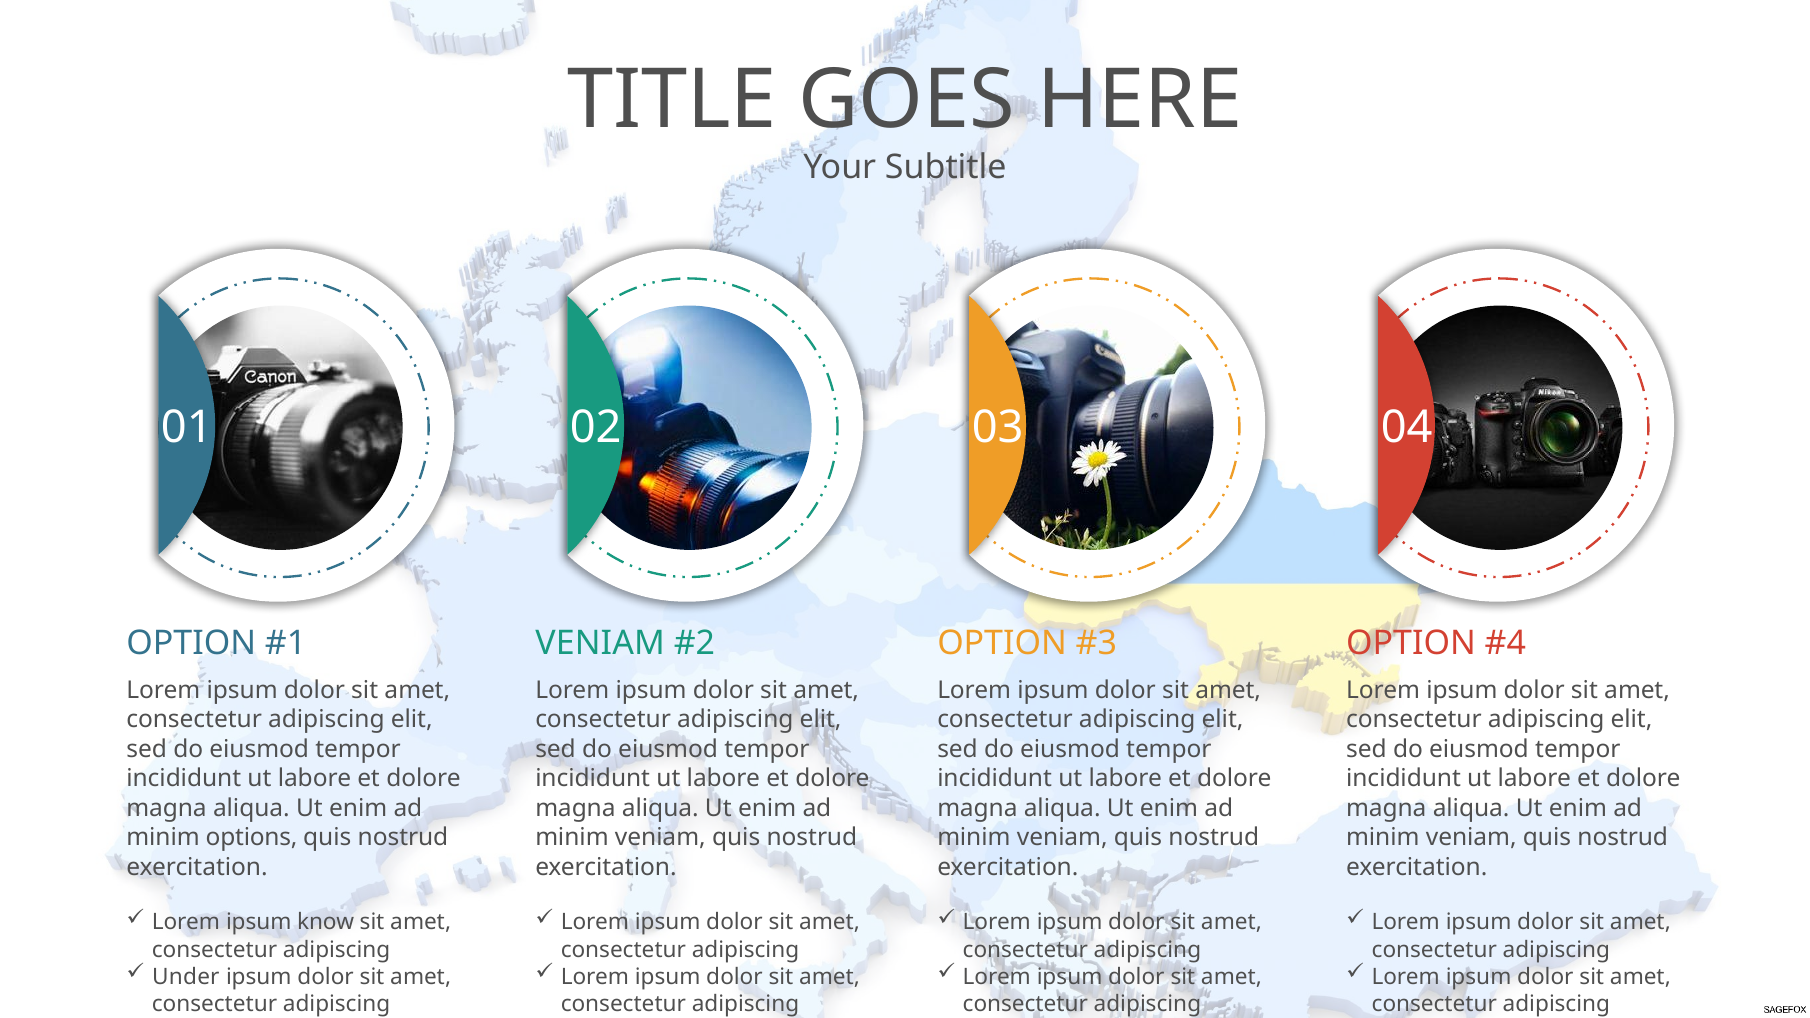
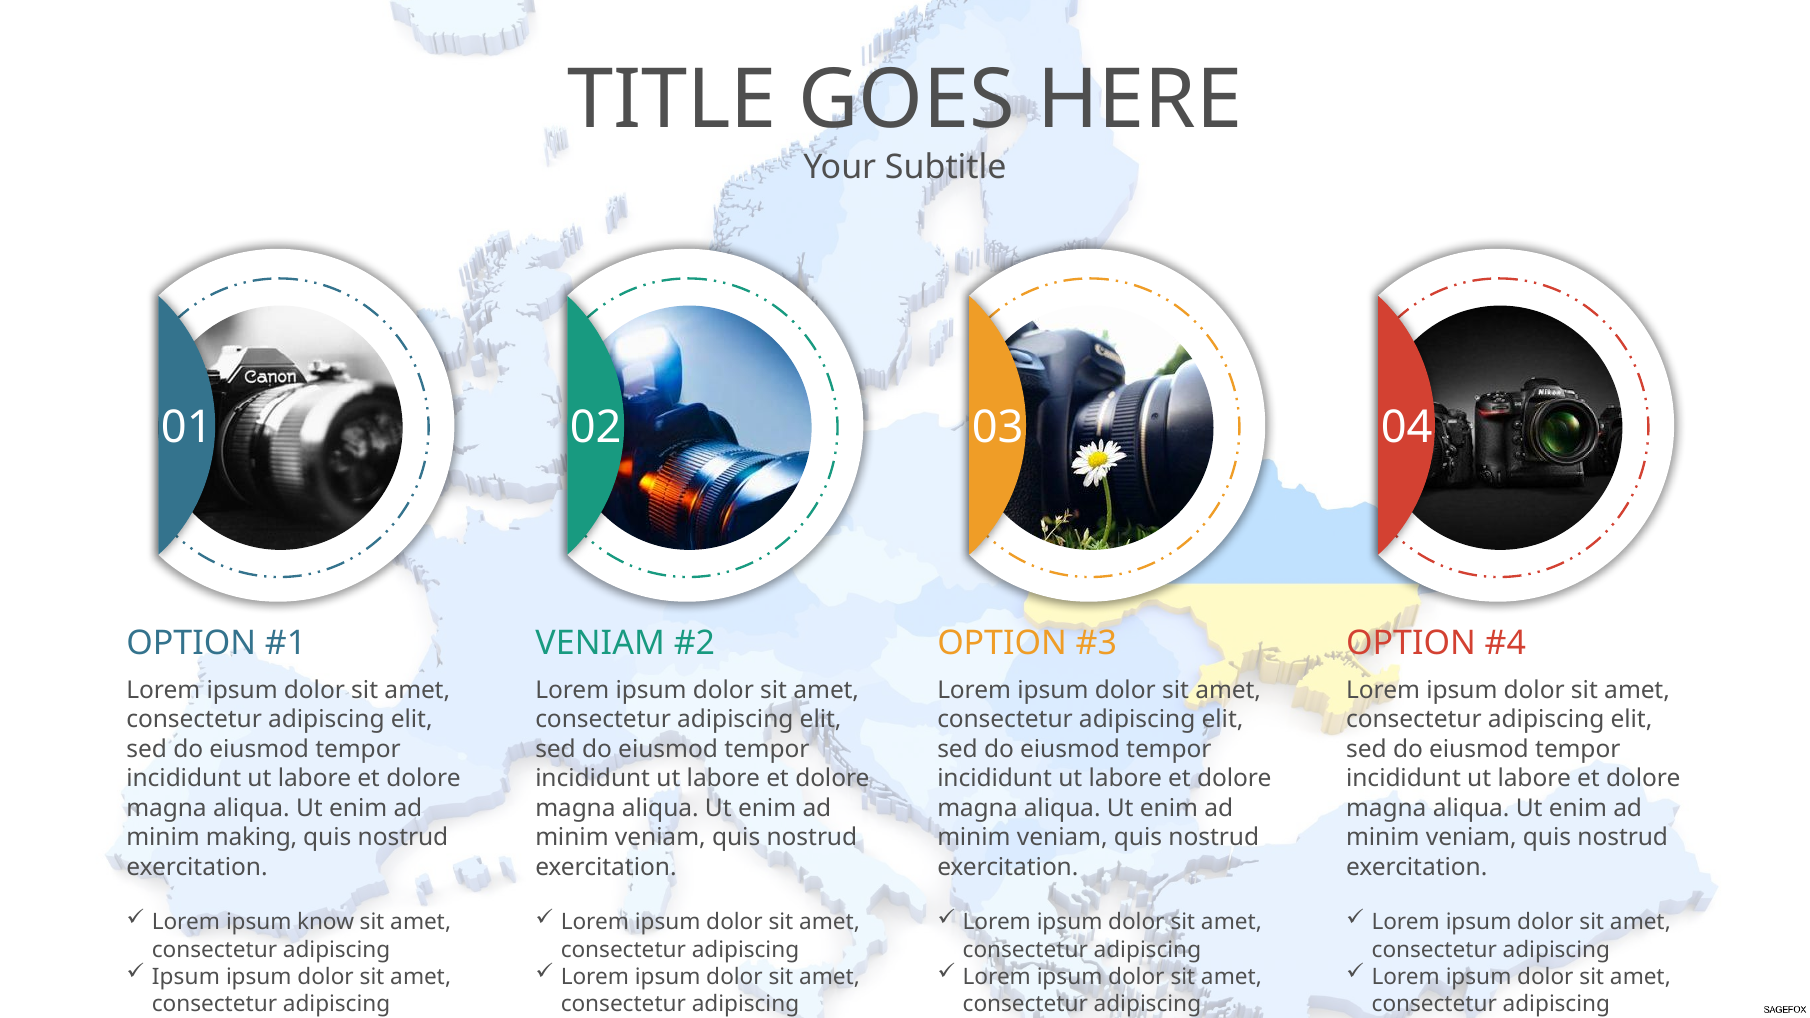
options: options -> making (252, 838)
Under: Under -> Ipsum (186, 977)
